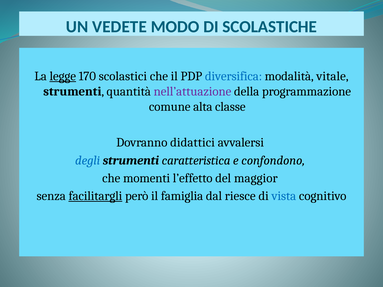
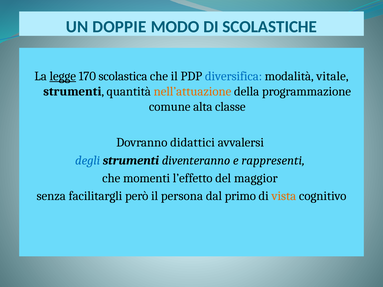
VEDETE: VEDETE -> DOPPIE (119, 27)
scolastici: scolastici -> scolastica (123, 76)
nell’attuazione colour: purple -> orange (192, 92)
caratteristica: caratteristica -> diventeranno (196, 160)
confondono: confondono -> rappresenti (273, 160)
facilitargli underline: present -> none (95, 196)
famiglia: famiglia -> persona (182, 196)
riesce: riesce -> primo (240, 196)
vista colour: blue -> orange (284, 196)
